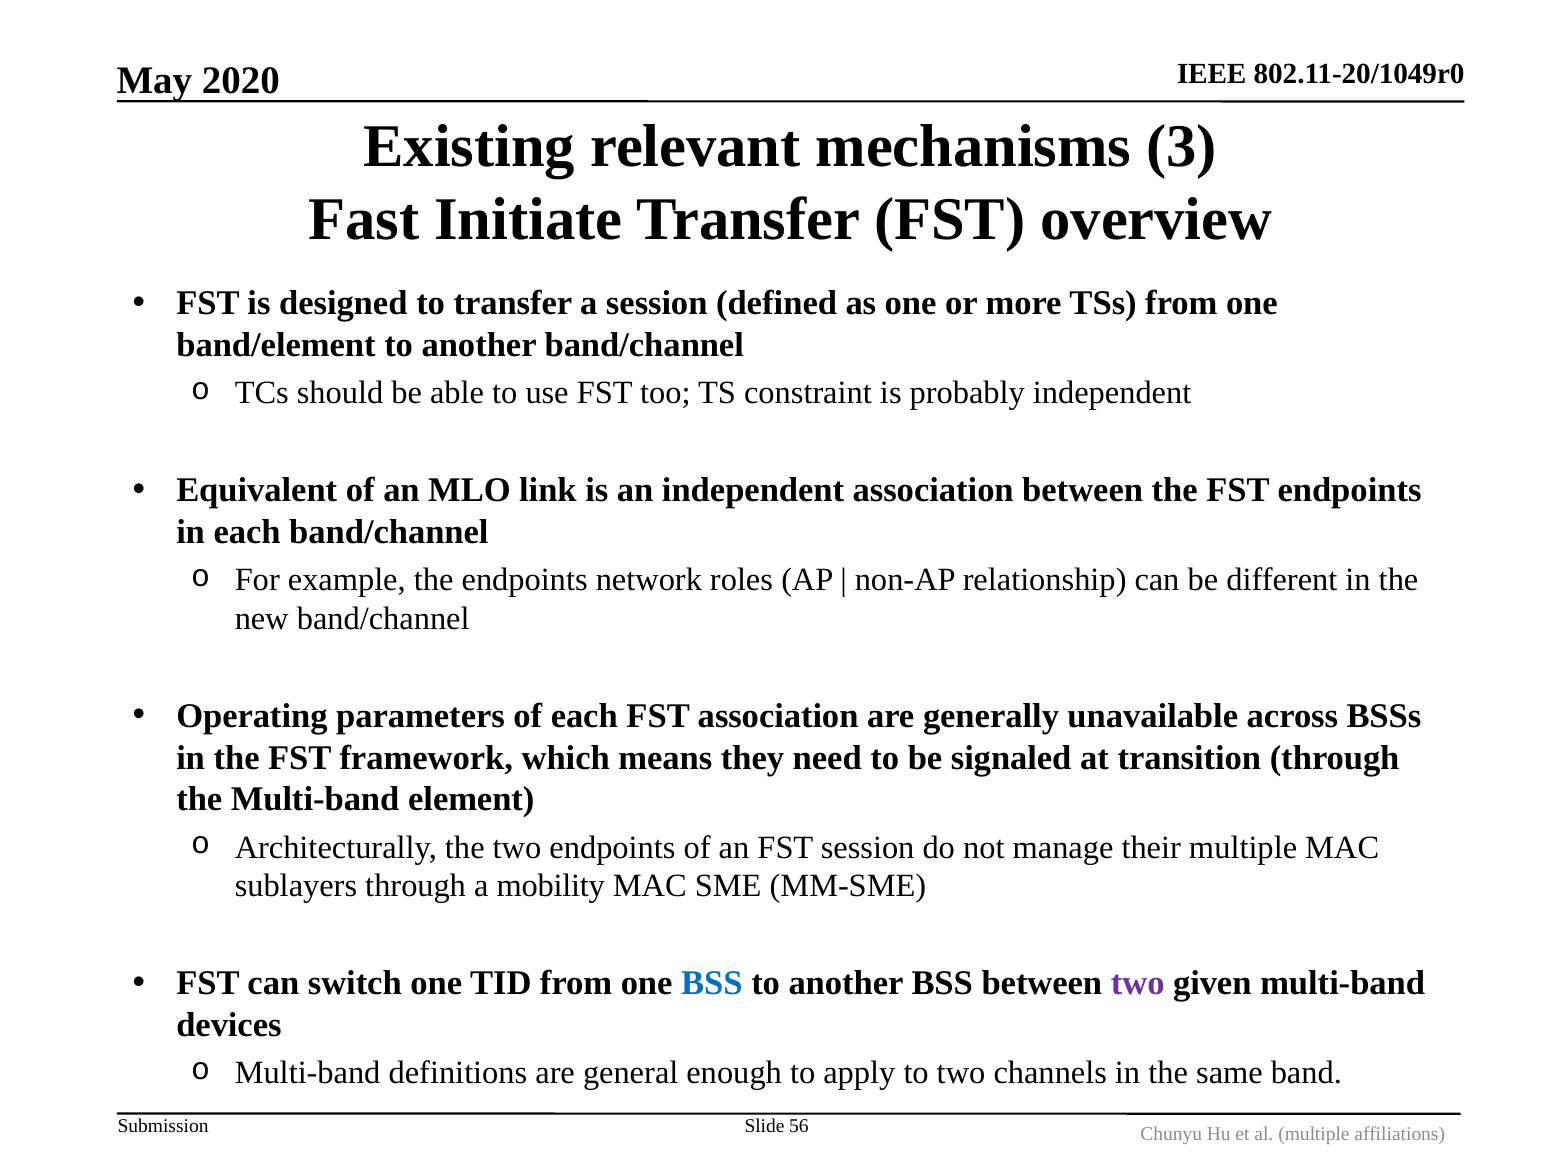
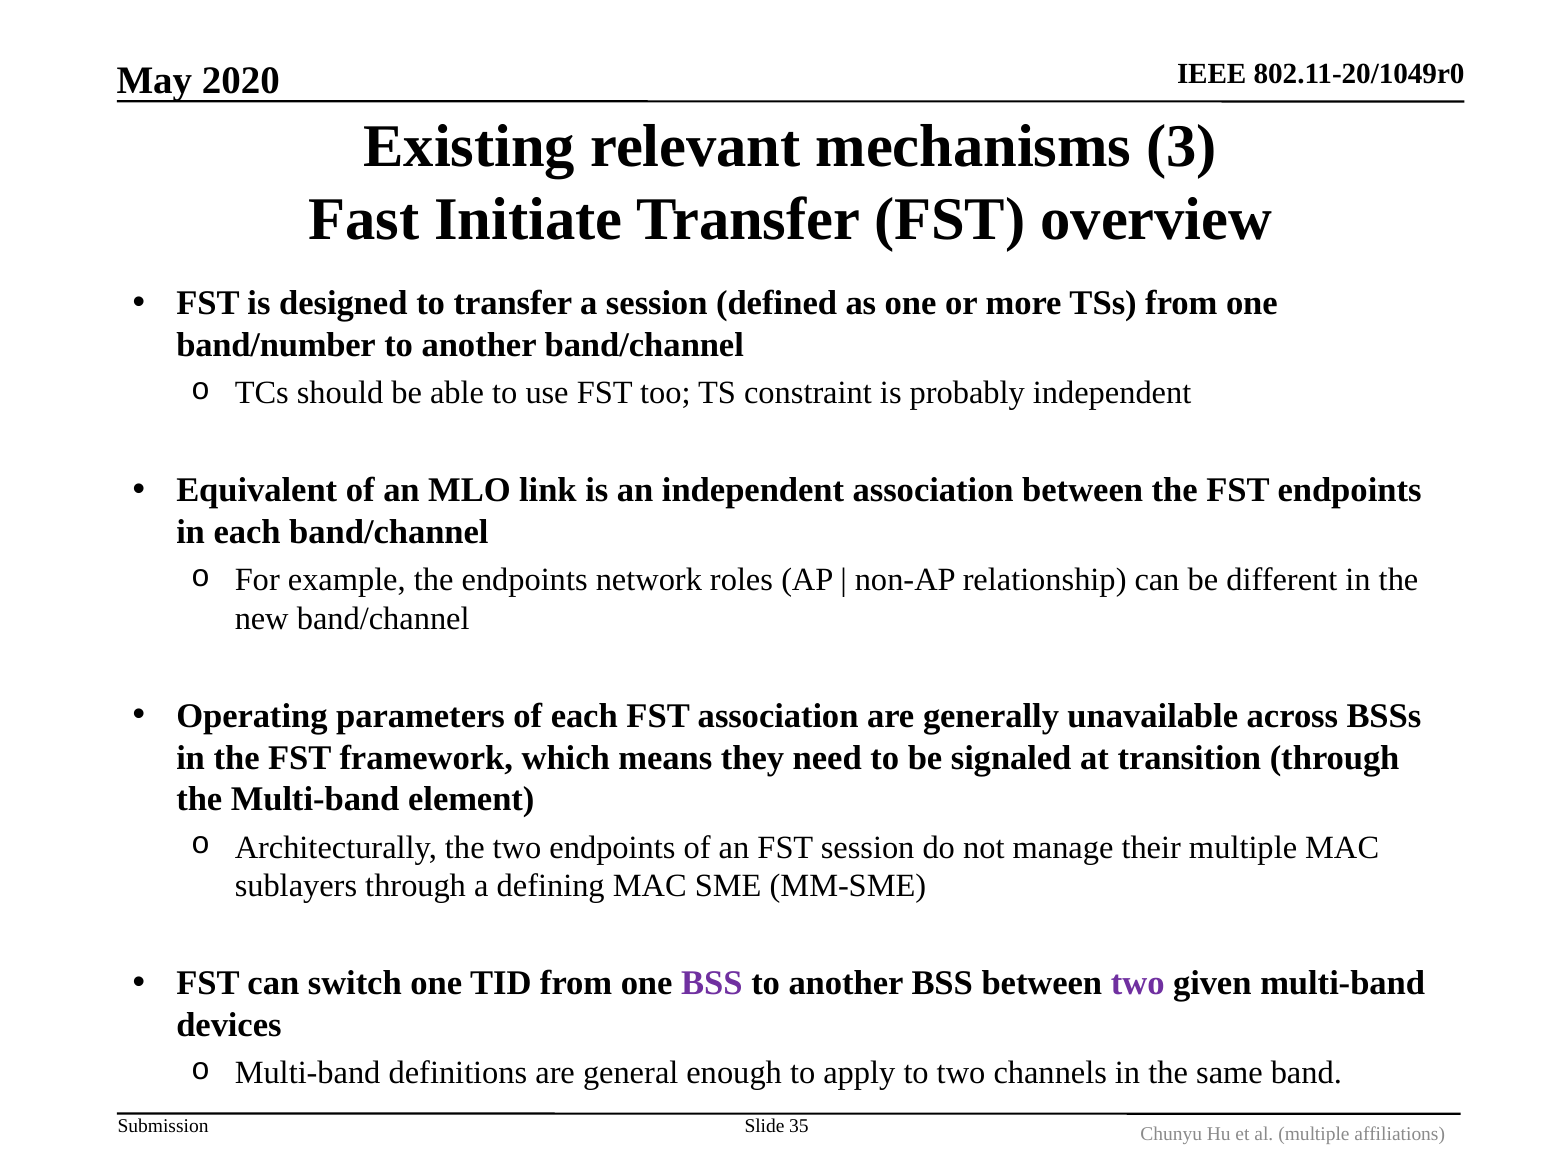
band/element: band/element -> band/number (276, 345)
mobility: mobility -> defining (551, 887)
BSS colour: blue -> purple (712, 984)
56: 56 -> 35 (799, 1127)
